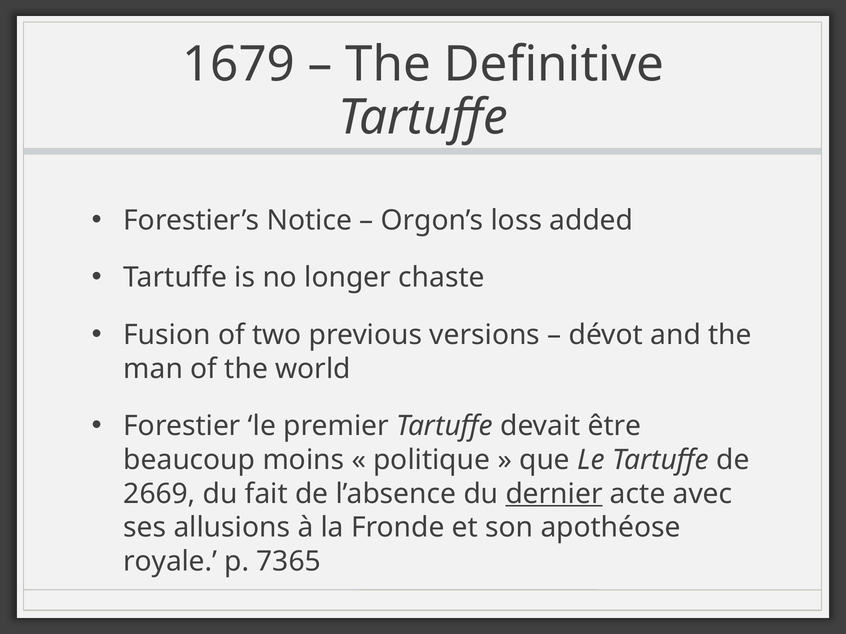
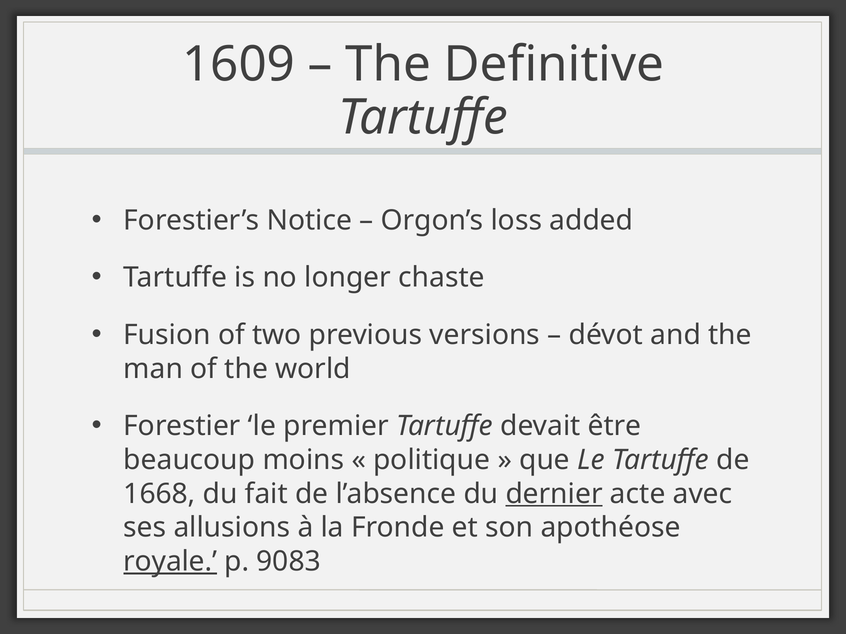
1679: 1679 -> 1609 (239, 64)
2669: 2669 -> 1668 (159, 494)
royale underline: none -> present (170, 562)
7365: 7365 -> 9083 (289, 562)
